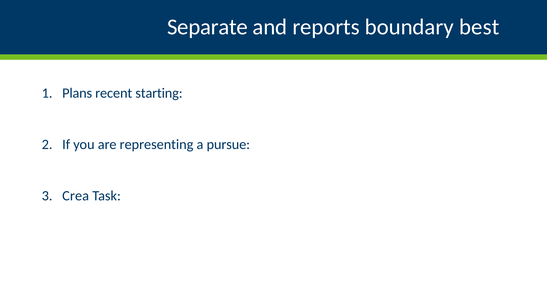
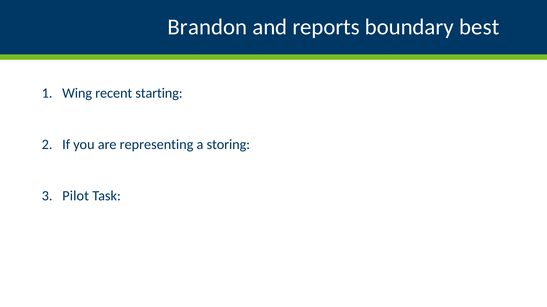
Separate: Separate -> Brandon (207, 27)
Plans: Plans -> Wing (77, 93)
pursue: pursue -> storing (228, 145)
Crea: Crea -> Pilot (76, 196)
